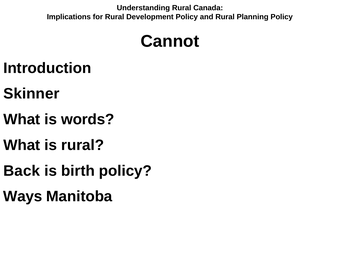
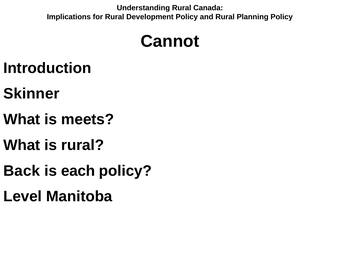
words: words -> meets (88, 119)
birth: birth -> each (78, 171)
Ways: Ways -> Level (23, 197)
